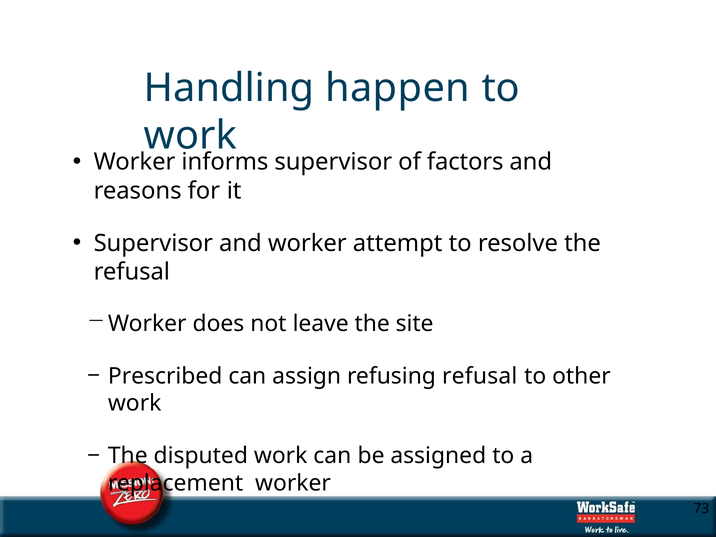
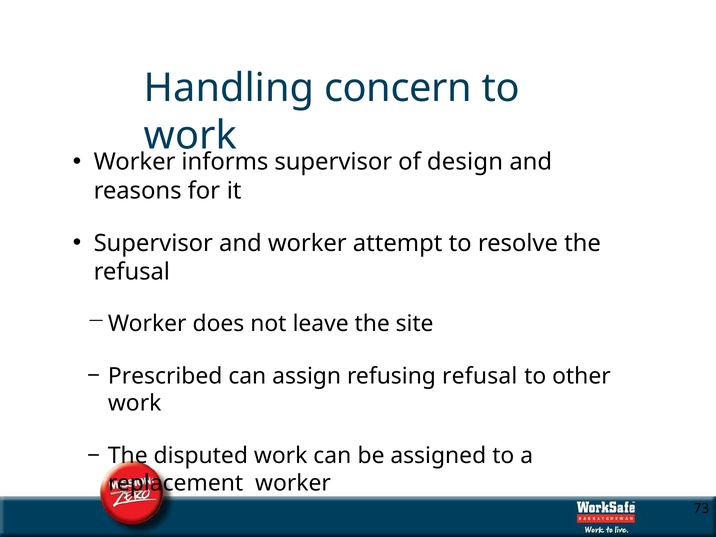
happen: happen -> concern (398, 88)
factors: factors -> design (465, 162)
